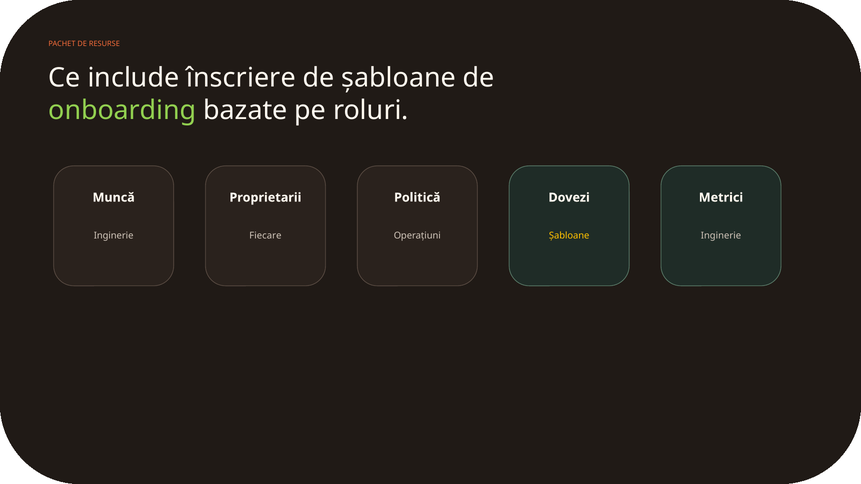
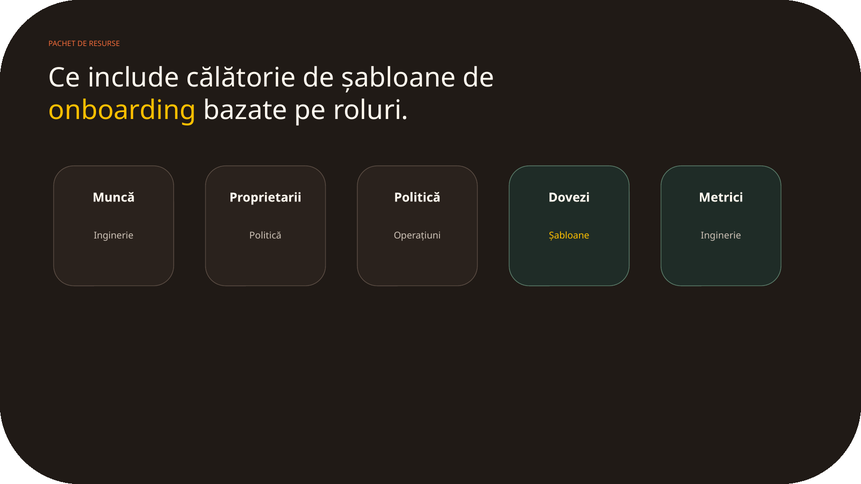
înscriere: înscriere -> călătorie (241, 78)
onboarding colour: light green -> yellow (122, 110)
Fiecare: Fiecare -> Politică (265, 236)
